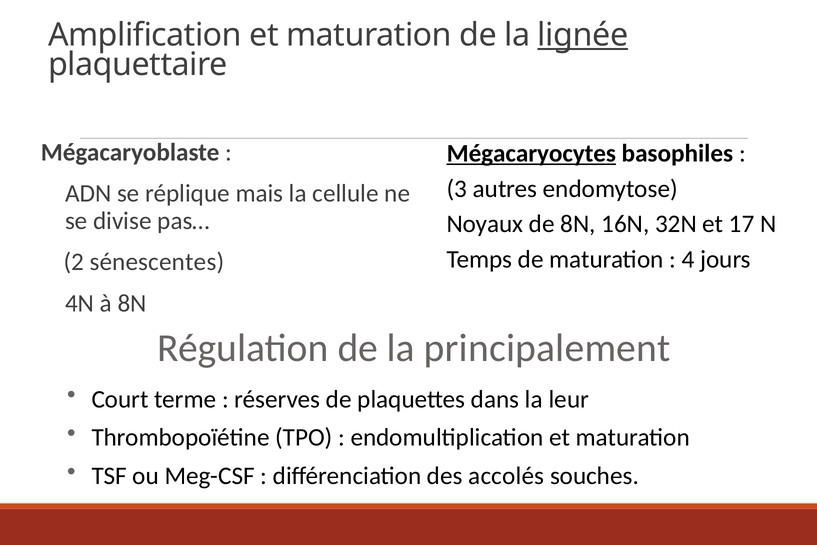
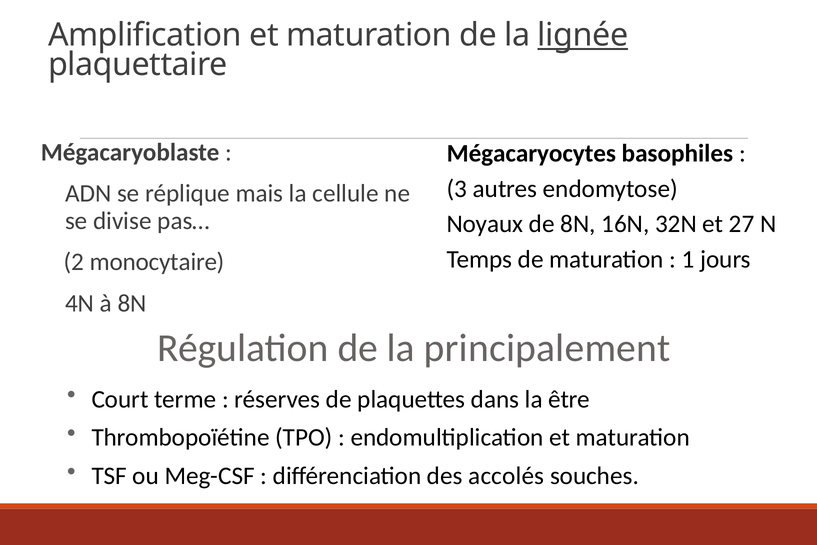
Mégacaryocytes underline: present -> none (531, 153)
17: 17 -> 27 (742, 224)
4: 4 -> 1 (688, 259)
sénescentes: sénescentes -> monocytaire (157, 262)
leur: leur -> être (569, 399)
